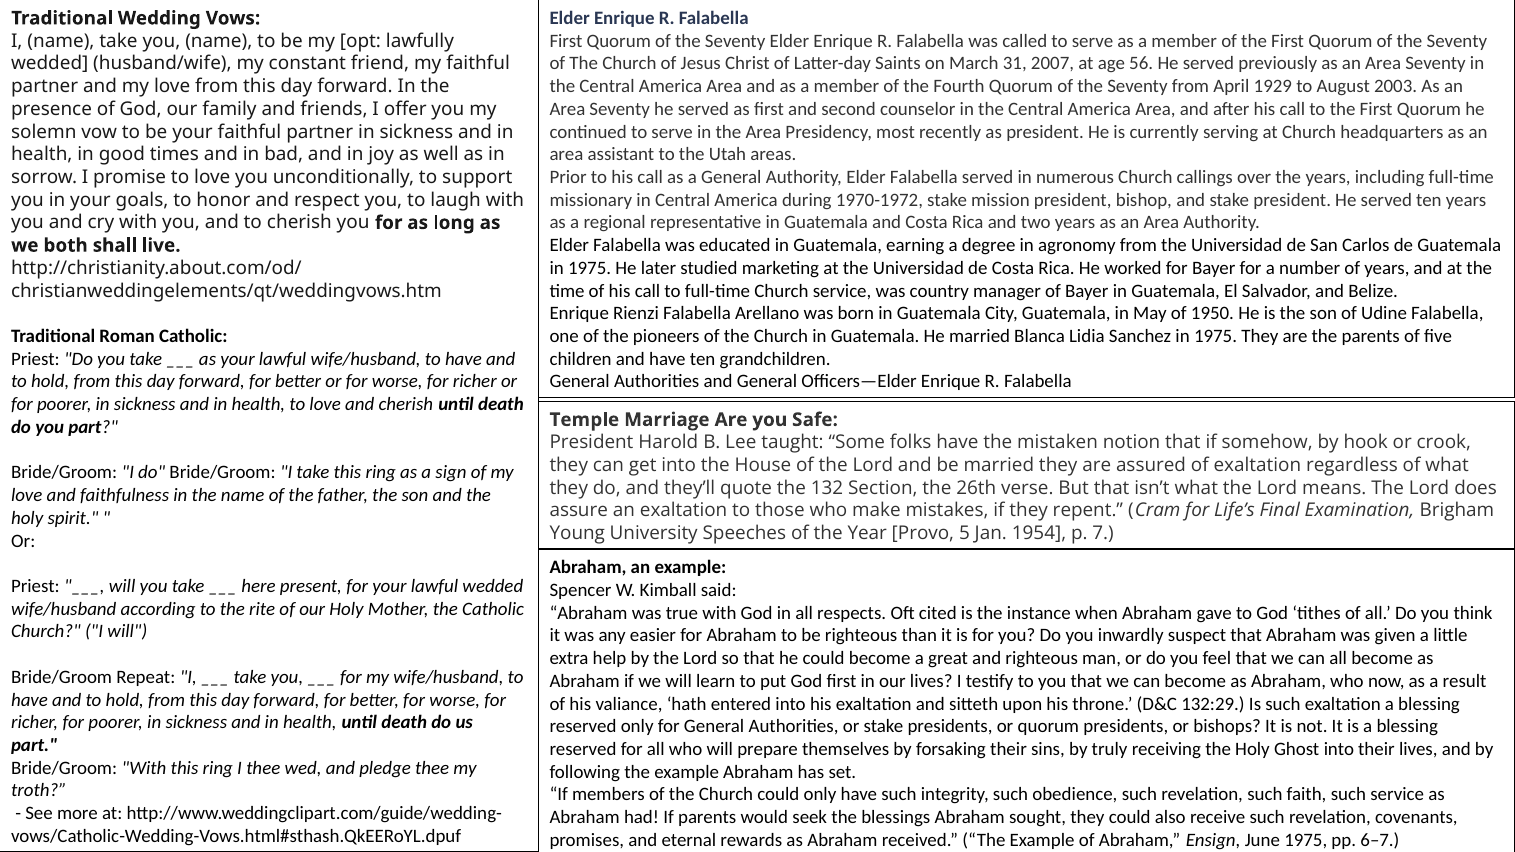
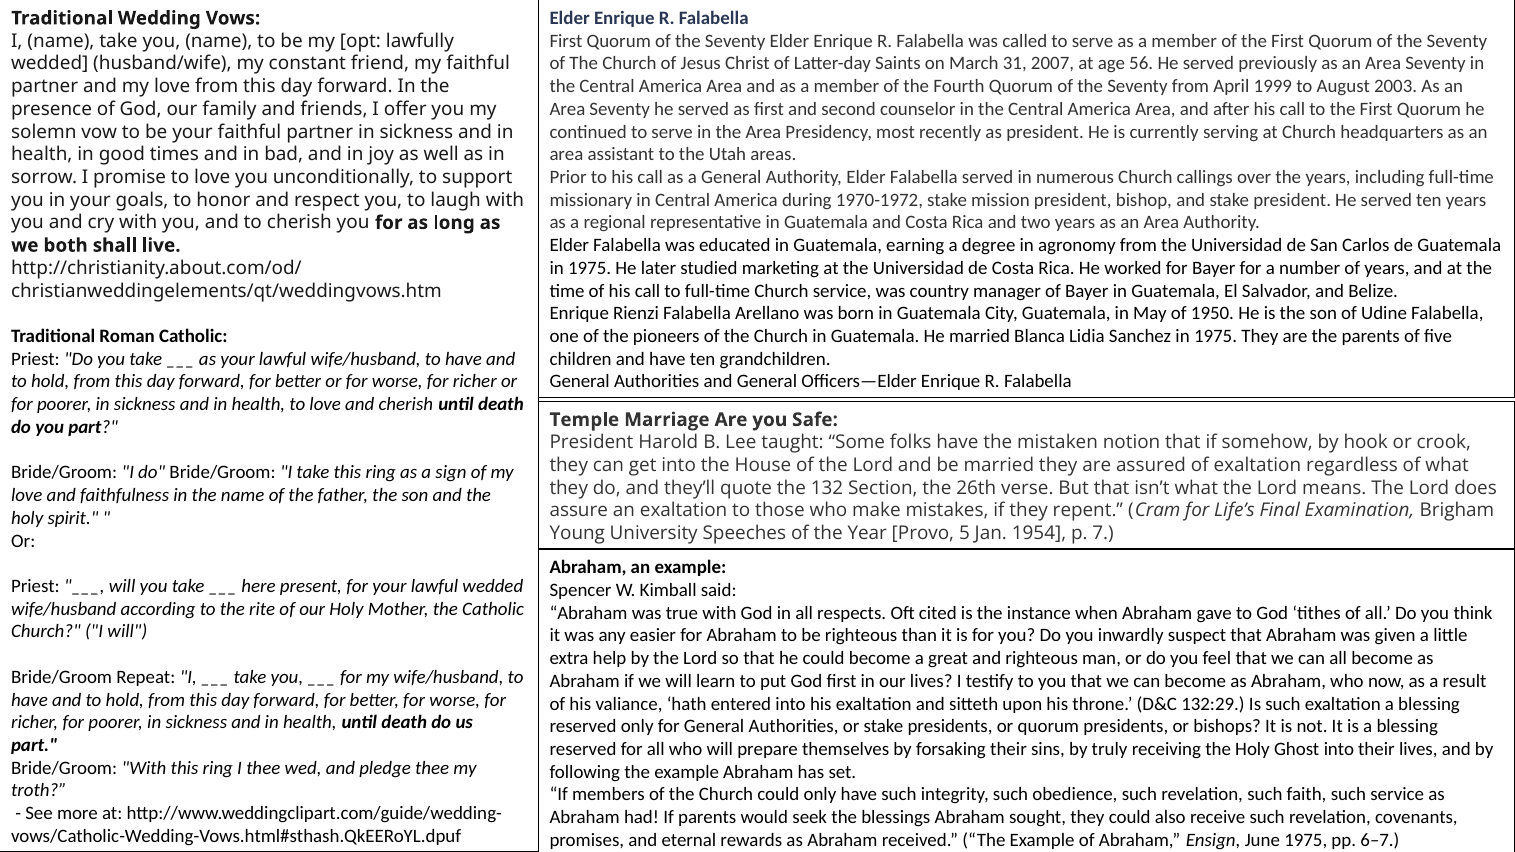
1929: 1929 -> 1999 (1273, 86)
